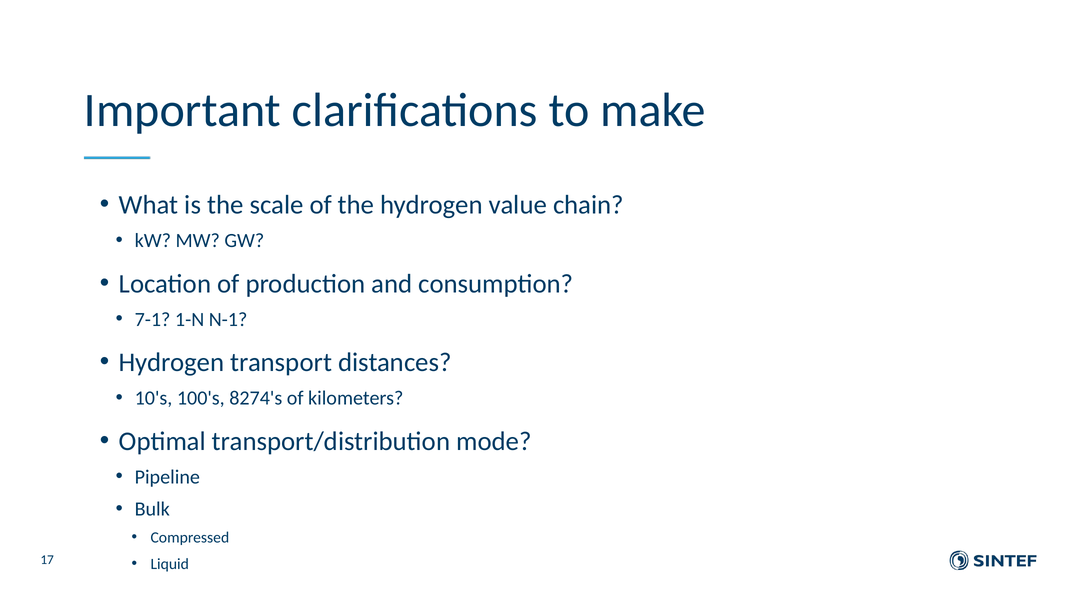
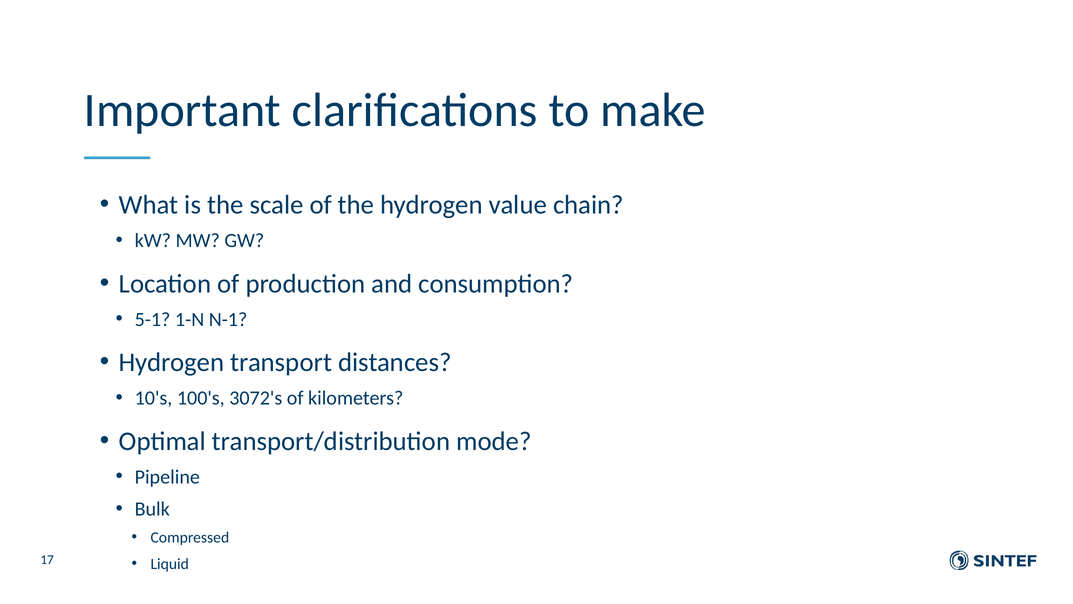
7-1: 7-1 -> 5-1 (153, 319)
8274's: 8274's -> 3072's (256, 398)
